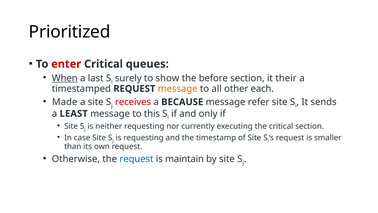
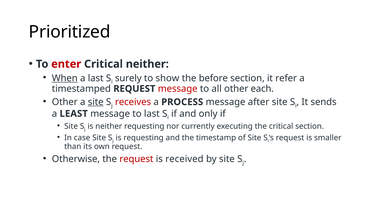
Critical queues: queues -> neither (147, 64)
their: their -> refer (286, 78)
message colour: orange -> red (178, 89)
Made: Made -> Other (65, 102)
site underline: none -> present (96, 102)
BECAUSE: BECAUSE -> PROCESS (182, 102)
refer: refer -> after (259, 102)
to this: this -> last (152, 113)
request colour: blue -> red (136, 159)
maintain: maintain -> received (184, 159)
